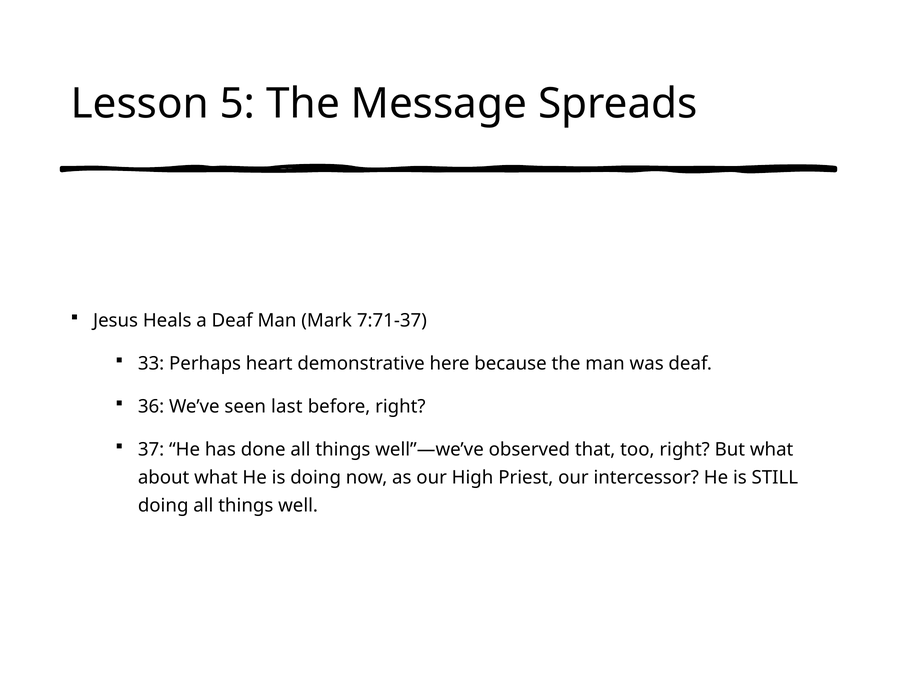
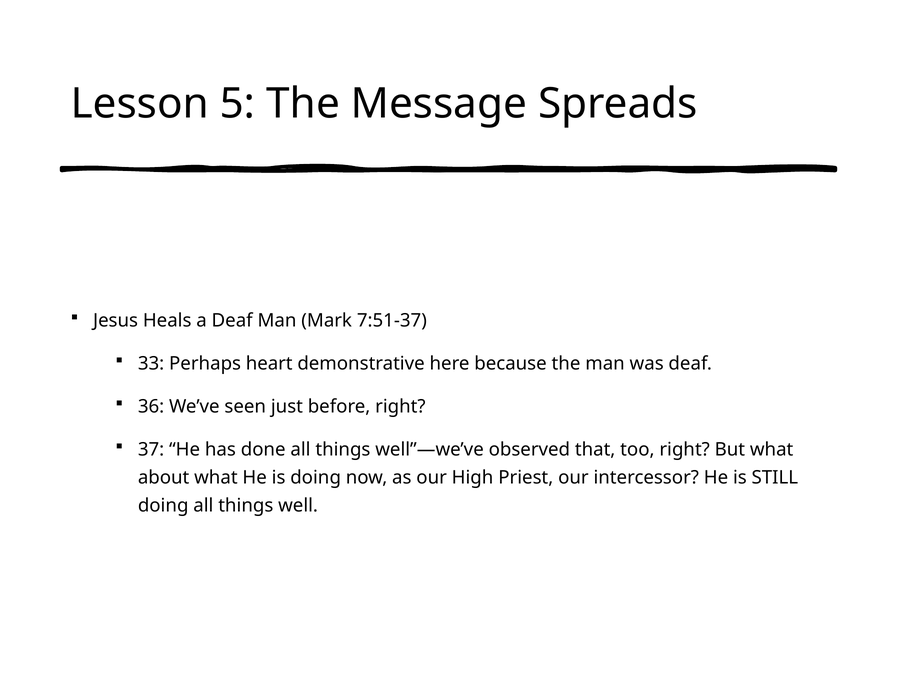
7:71-37: 7:71-37 -> 7:51-37 (392, 321)
last: last -> just (287, 407)
